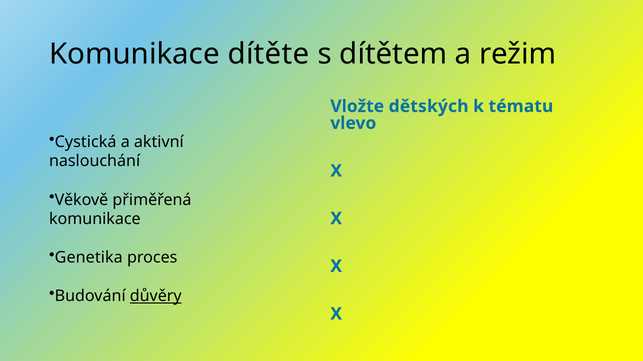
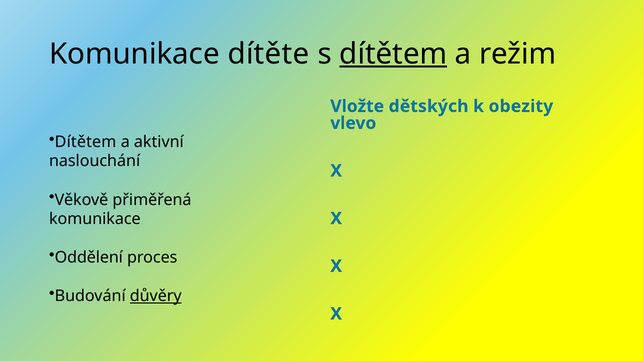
dítětem underline: none -> present (393, 54)
tématu: tématu -> obezity (521, 106)
Cystická: Cystická -> Dítětem (86, 142)
Genetika: Genetika -> Oddělení (89, 258)
